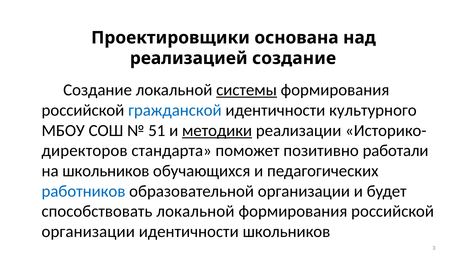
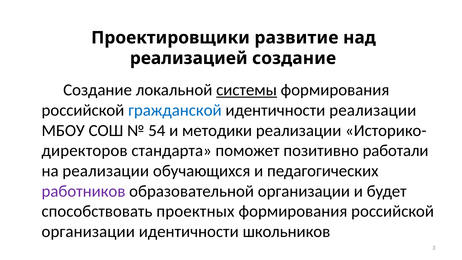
основана: основана -> развитие (296, 38)
идентичности культурного: культурного -> реализации (373, 110)
51: 51 -> 54 (157, 130)
методики underline: present -> none (217, 130)
на школьников: школьников -> реализации (106, 171)
работников colour: blue -> purple (83, 191)
способствовать локальной: локальной -> проектных (195, 211)
